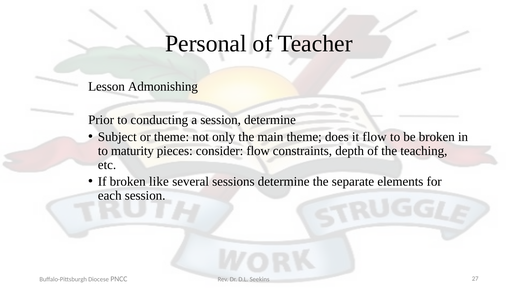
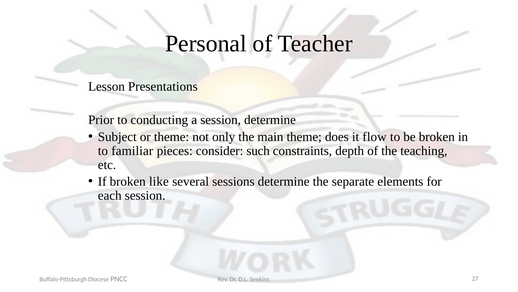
Admonishing: Admonishing -> Presentations (163, 86)
maturity: maturity -> familiar (132, 150)
consider flow: flow -> such (258, 150)
